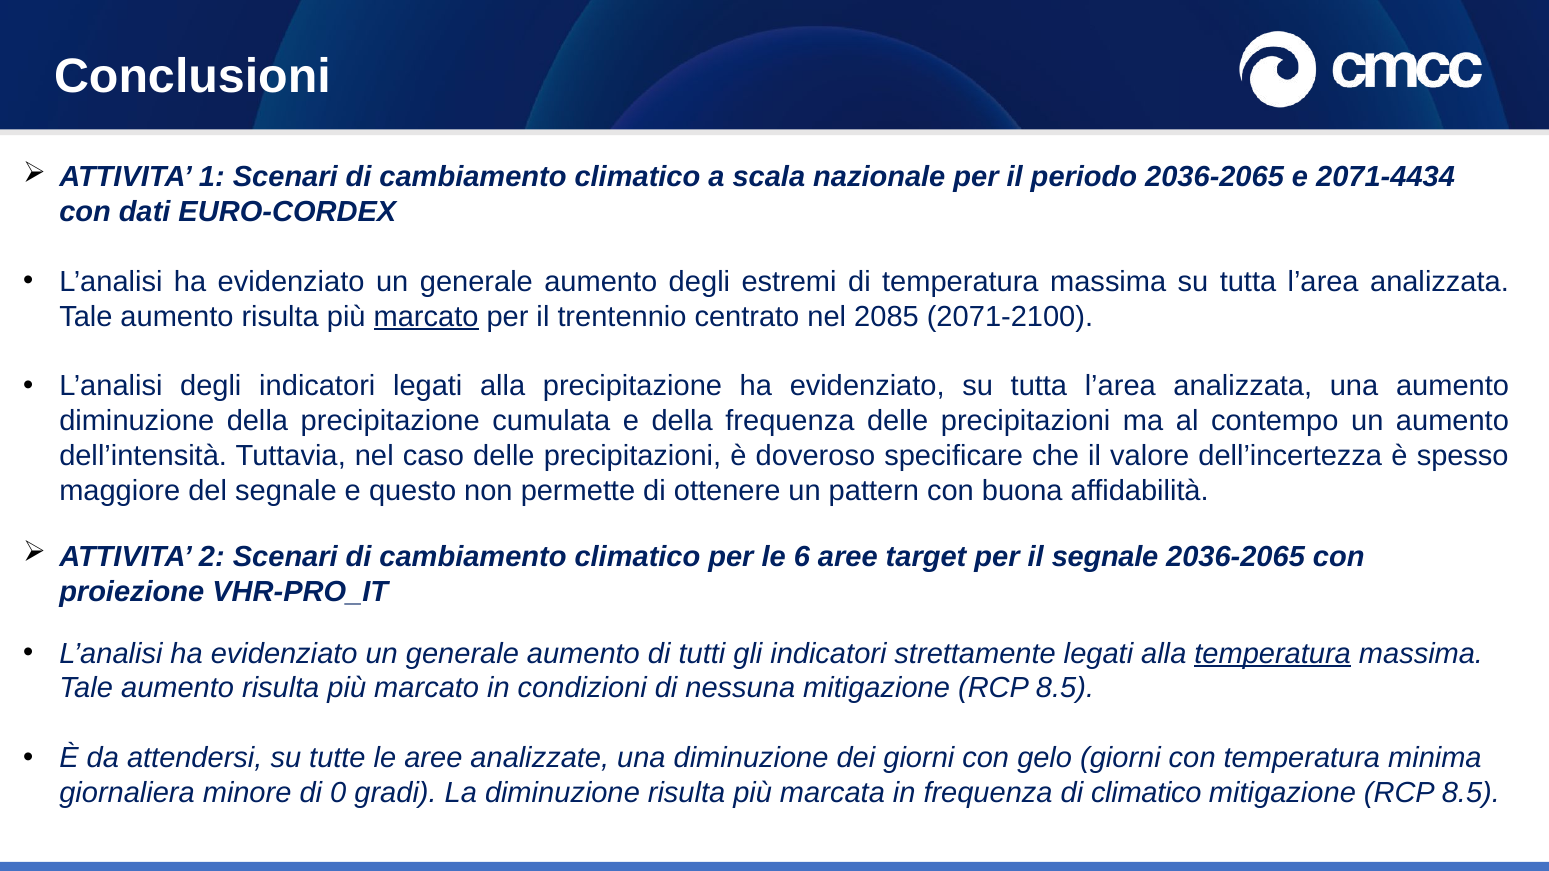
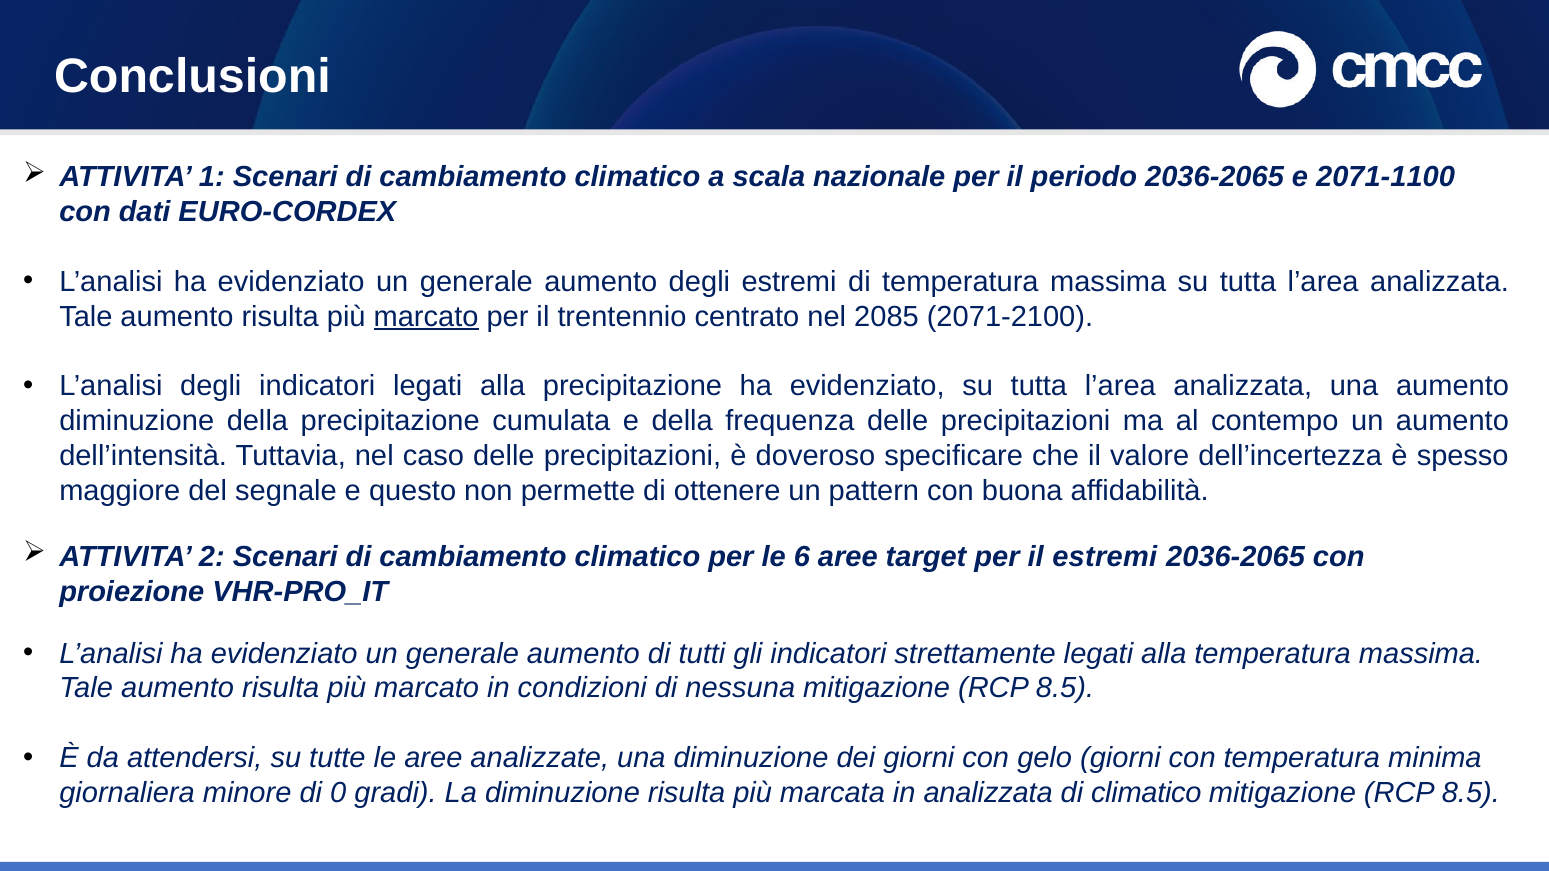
2071-4434: 2071-4434 -> 2071-1100 (1386, 177)
il segnale: segnale -> estremi (1105, 557)
temperatura underline: present -> none (1273, 654)
in frequenza: frequenza -> analizzata (988, 793)
